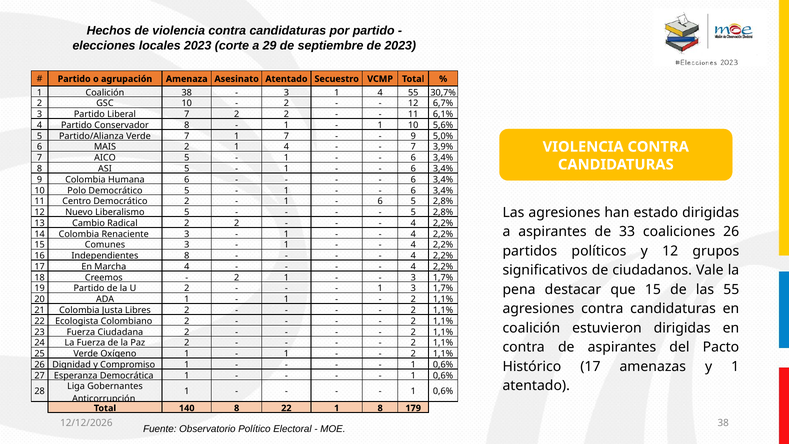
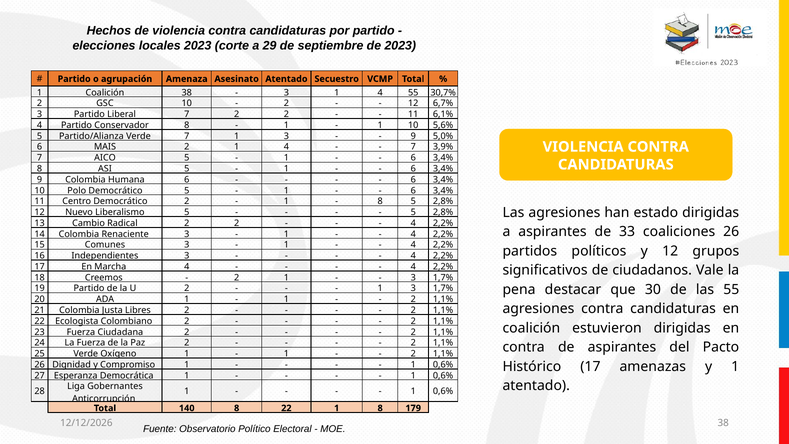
7 1 7: 7 -> 3 (286, 136)
6: 6 -> 8 (380, 201)
Independientes 8: 8 -> 3 (187, 256)
que 15: 15 -> 30 (653, 289)
